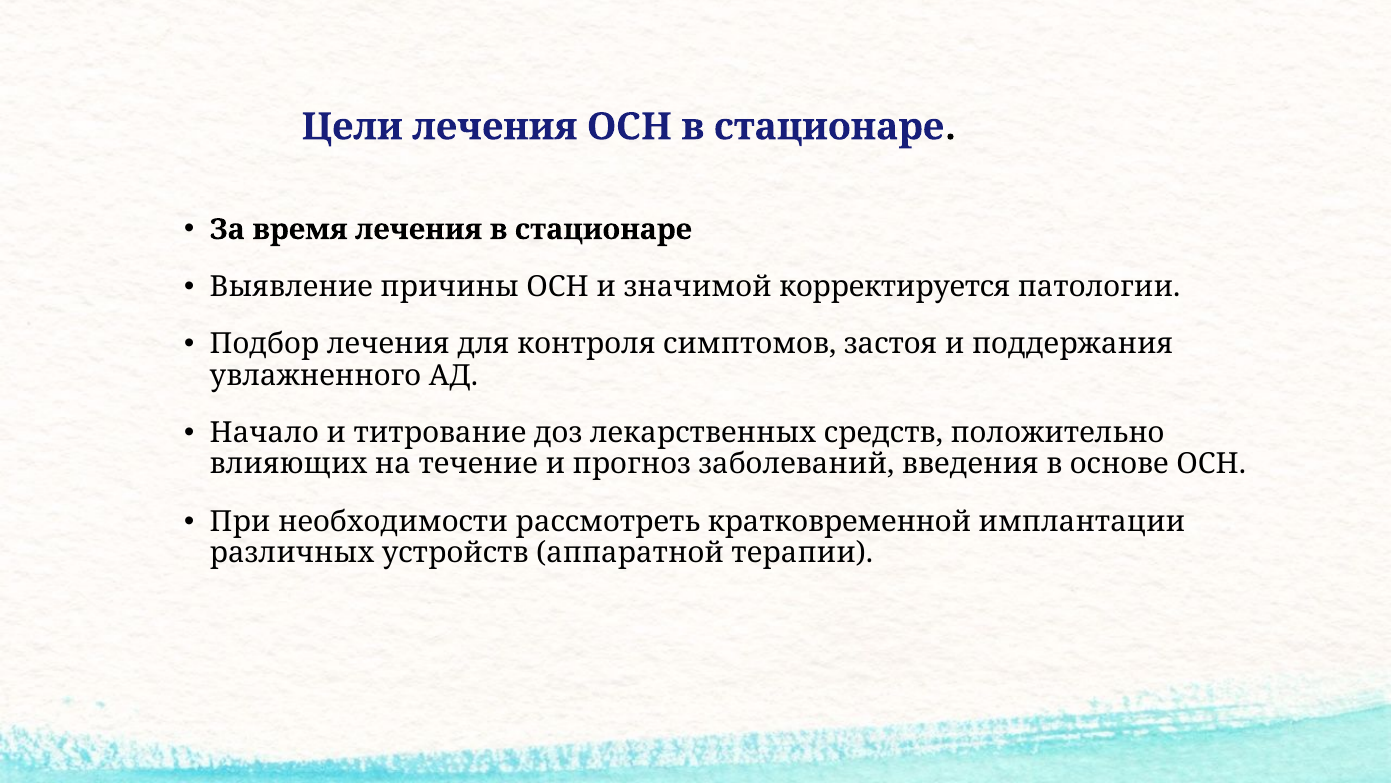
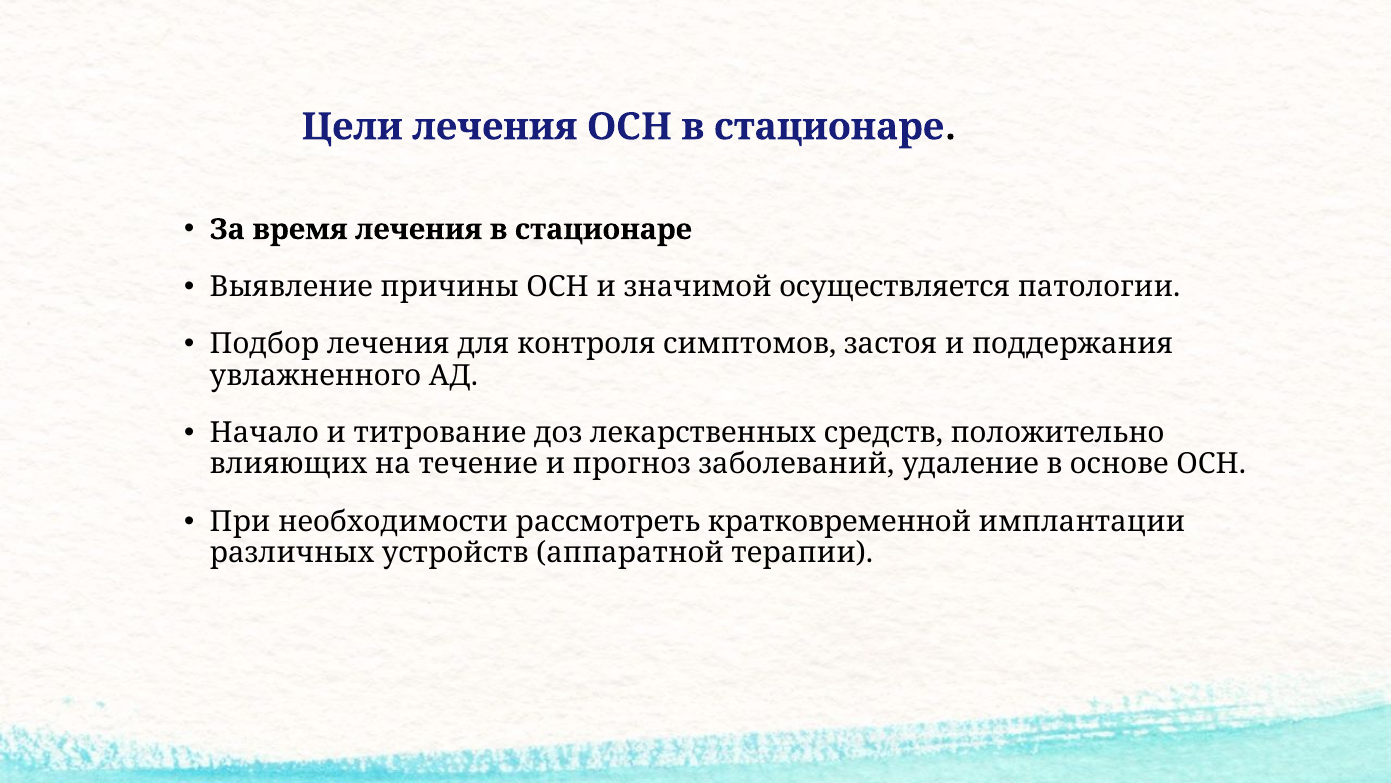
корректируется: корректируется -> осуществляется (895, 287)
введения: введения -> удаление (970, 464)
